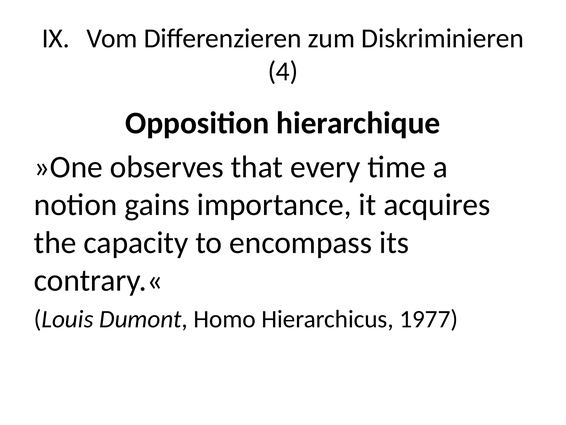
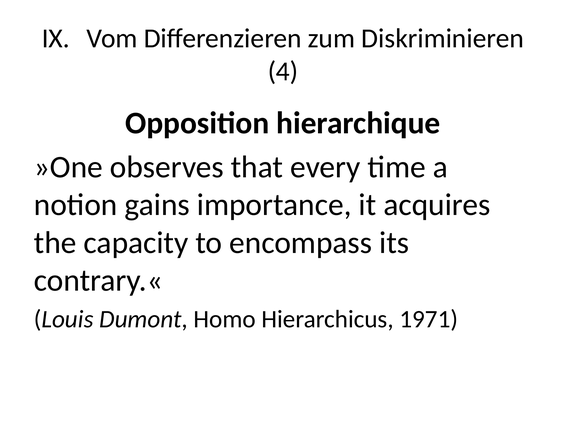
1977: 1977 -> 1971 (429, 319)
